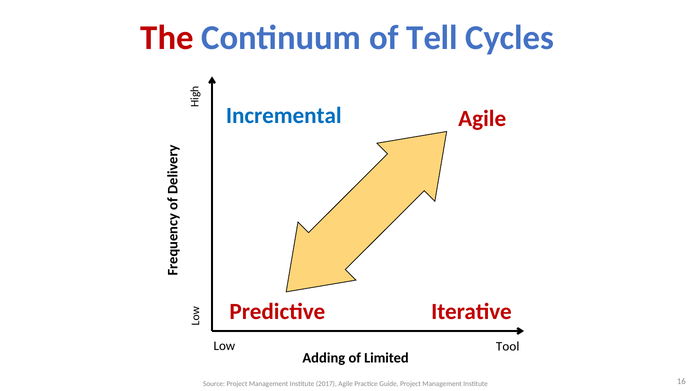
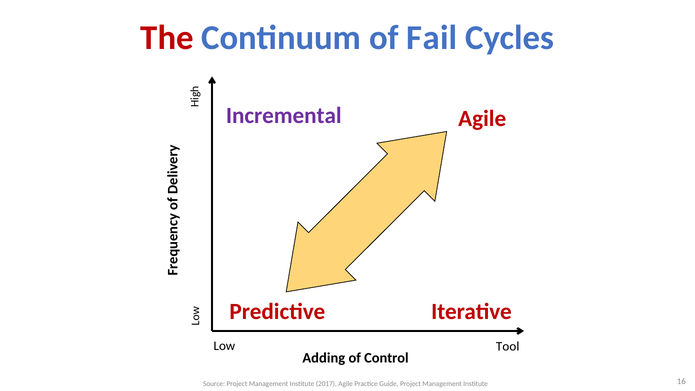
Tell: Tell -> Fail (432, 38)
Incremental colour: blue -> purple (284, 116)
Limited: Limited -> Control (386, 358)
